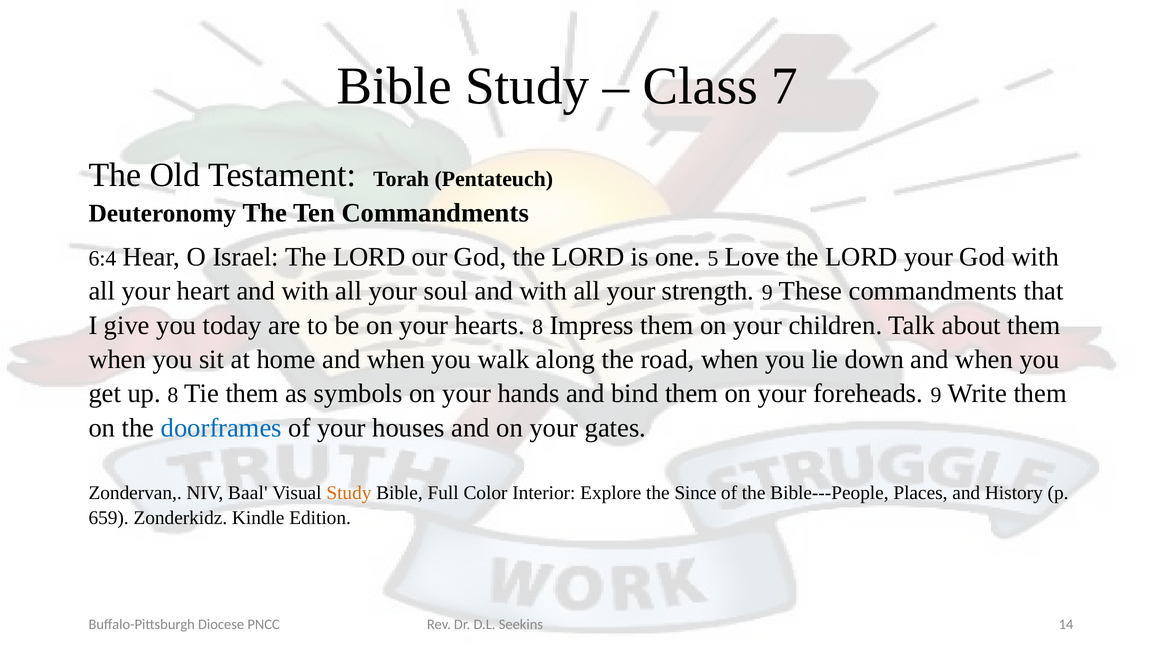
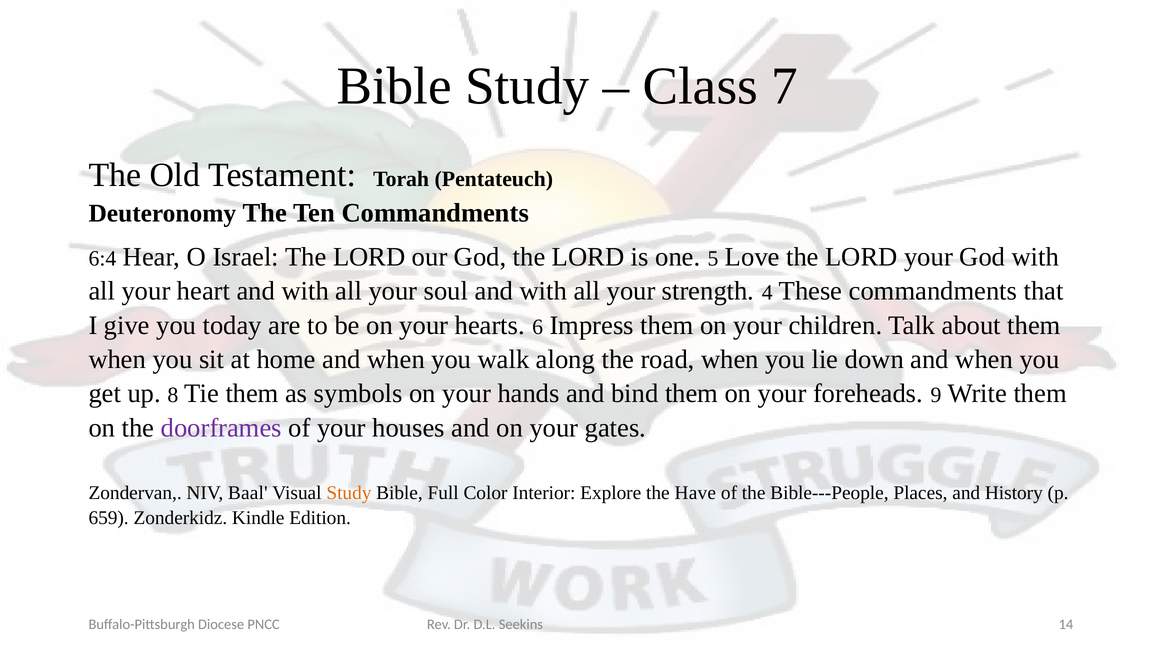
strength 9: 9 -> 4 (767, 293)
hearts 8: 8 -> 6 (538, 327)
doorframes colour: blue -> purple (221, 428)
Since: Since -> Have (695, 493)
